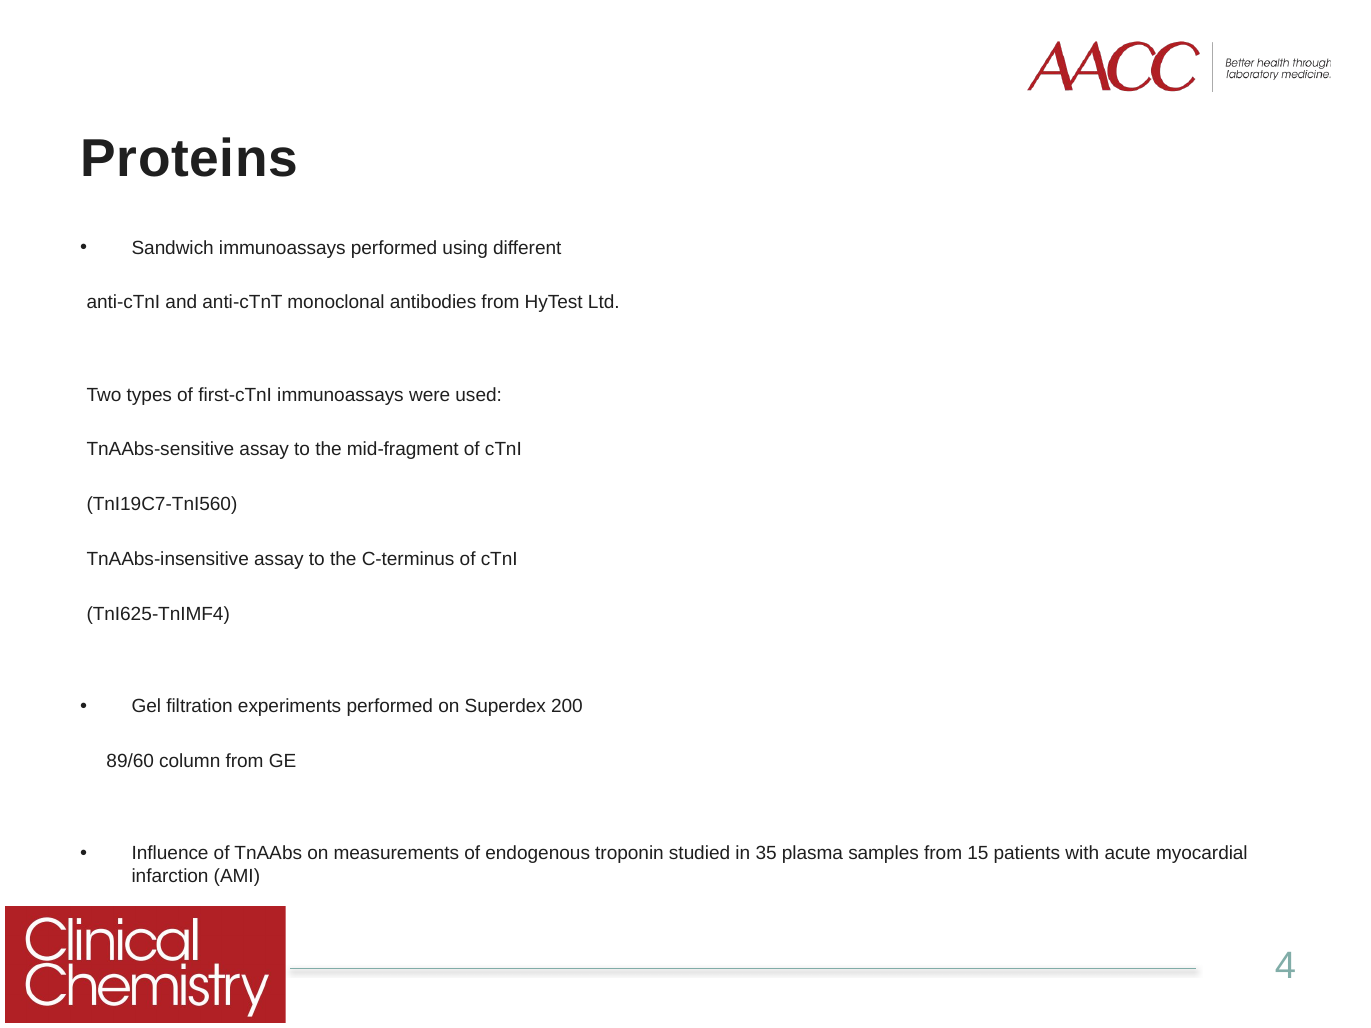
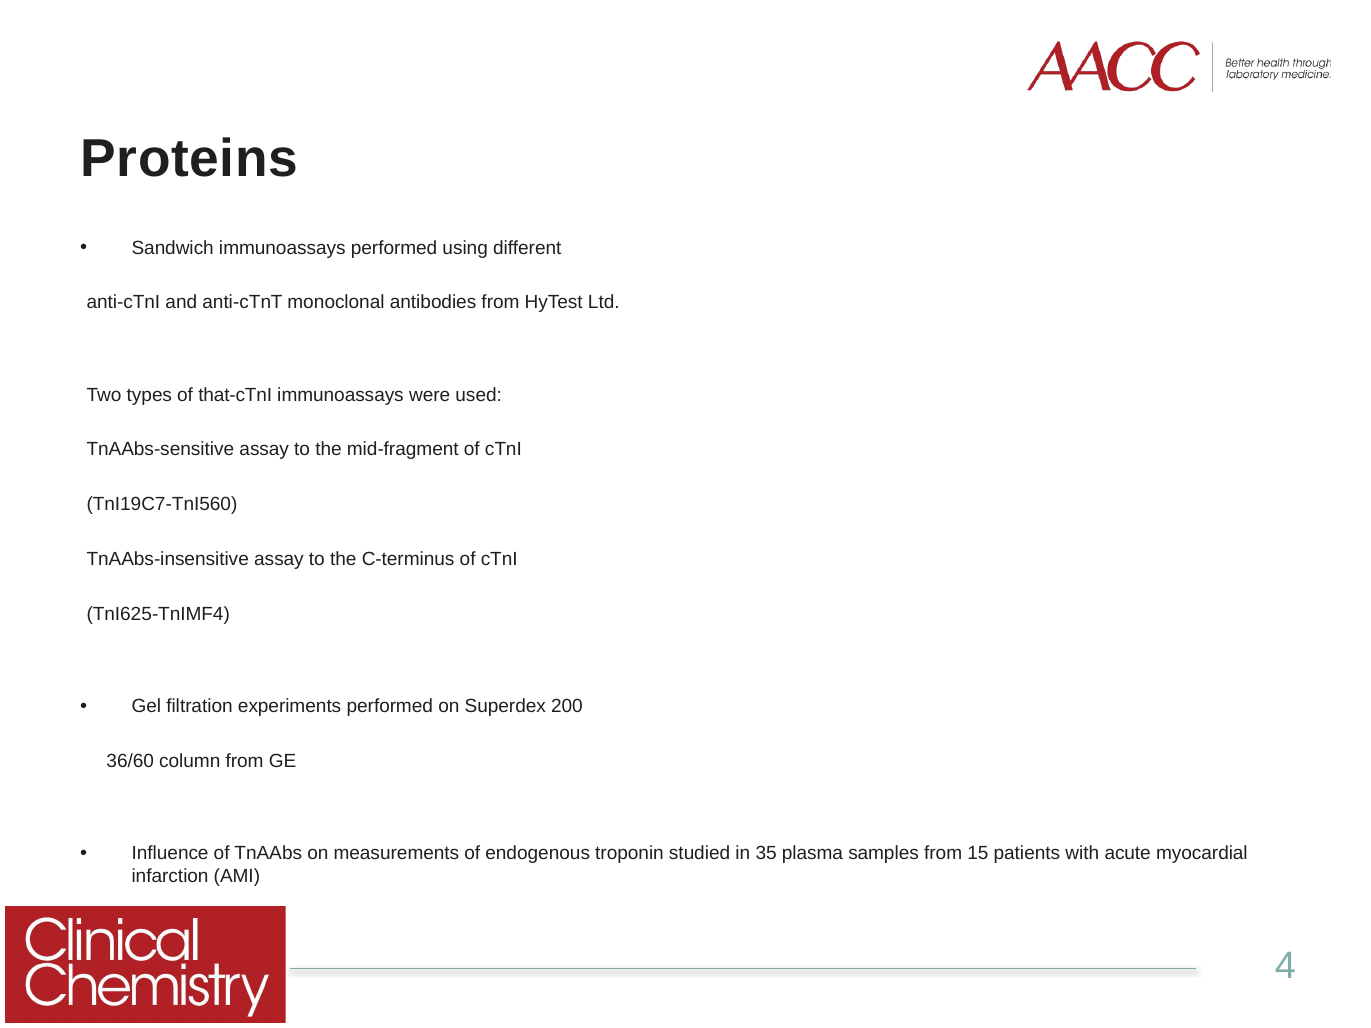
first-cTnI: first-cTnI -> that-cTnI (235, 395)
89/60: 89/60 -> 36/60 (130, 762)
